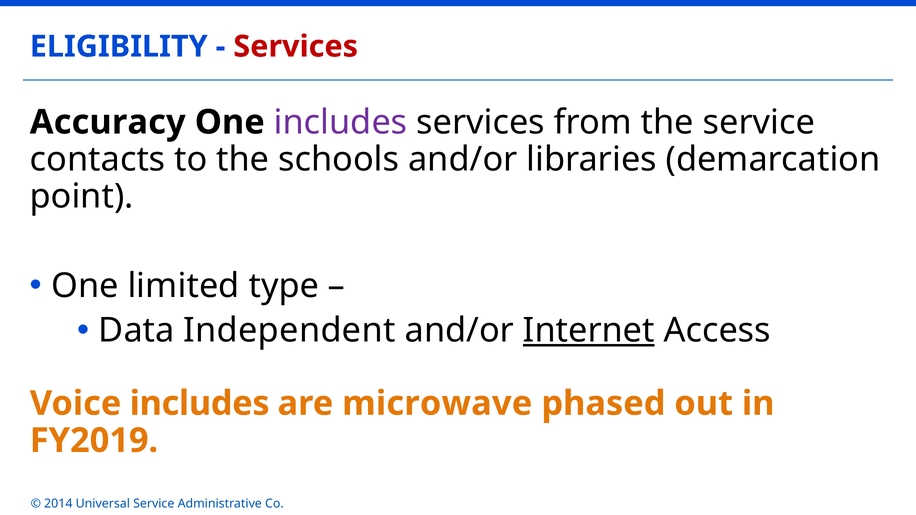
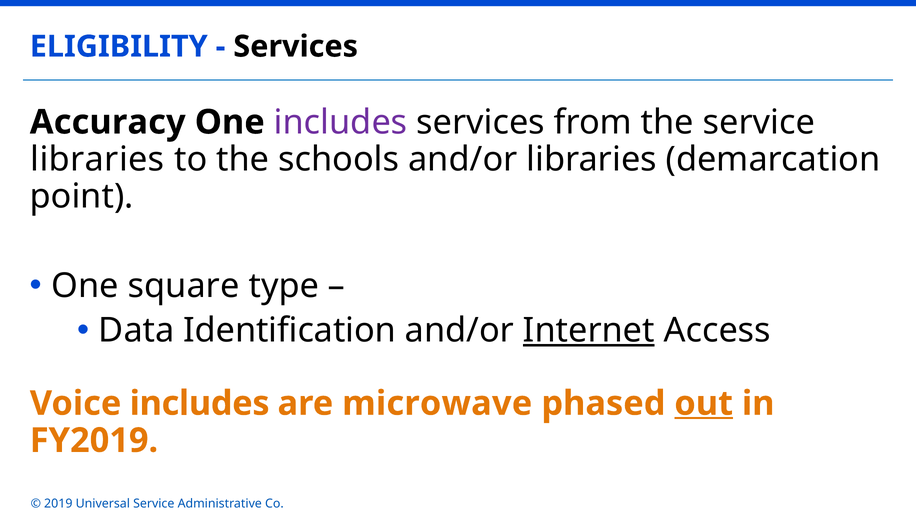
Services colour: red -> black (296, 47)
contacts: contacts -> libraries (97, 159)
limited: limited -> square (184, 286)
Independent: Independent -> Identification (290, 331)
out underline: none -> present (704, 404)
2014: 2014 -> 2019 (58, 504)
